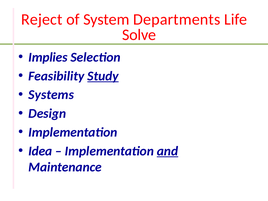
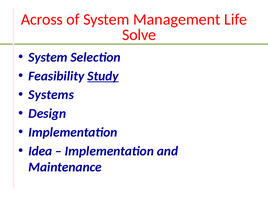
Reject: Reject -> Across (42, 20)
Departments: Departments -> Management (177, 20)
Implies: Implies -> System (48, 57)
and underline: present -> none (167, 151)
